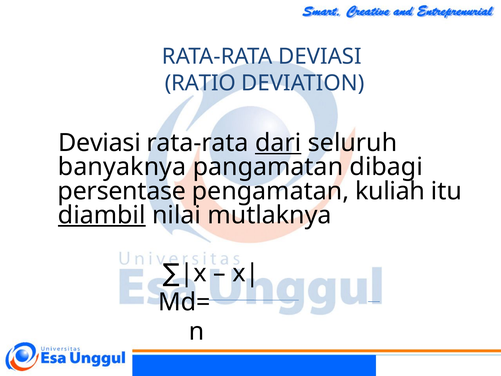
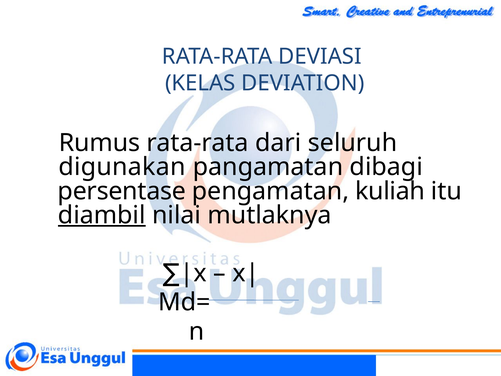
RATIO: RATIO -> KELAS (200, 83)
Deviasi: Deviasi -> Rumus (99, 143)
dari underline: present -> none (278, 143)
banyaknya: banyaknya -> digunakan (122, 167)
